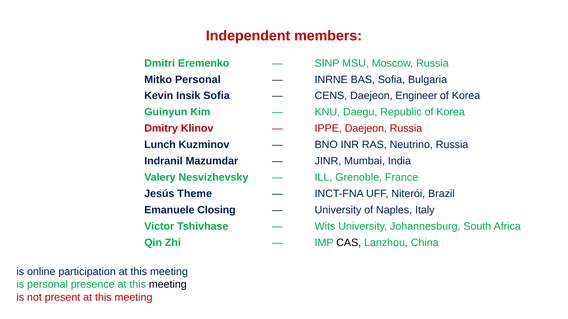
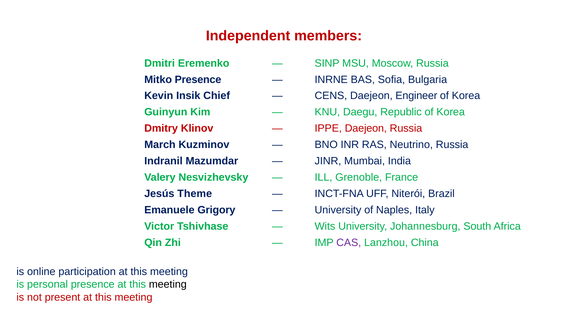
Mitko Personal: Personal -> Presence (198, 80)
Insik Sofia: Sofia -> Chief (217, 96)
Lunch: Lunch -> March (160, 145)
Closing: Closing -> Grigory (216, 210)
CAS colour: black -> purple (349, 243)
